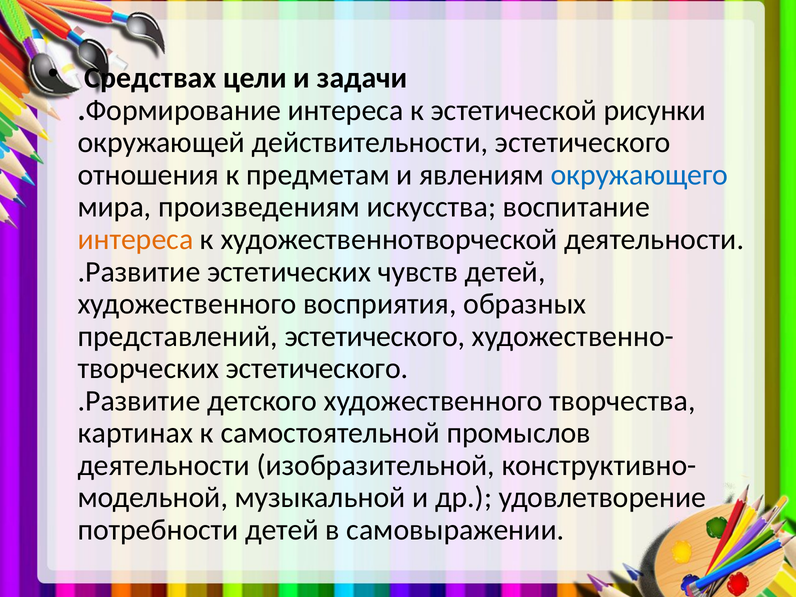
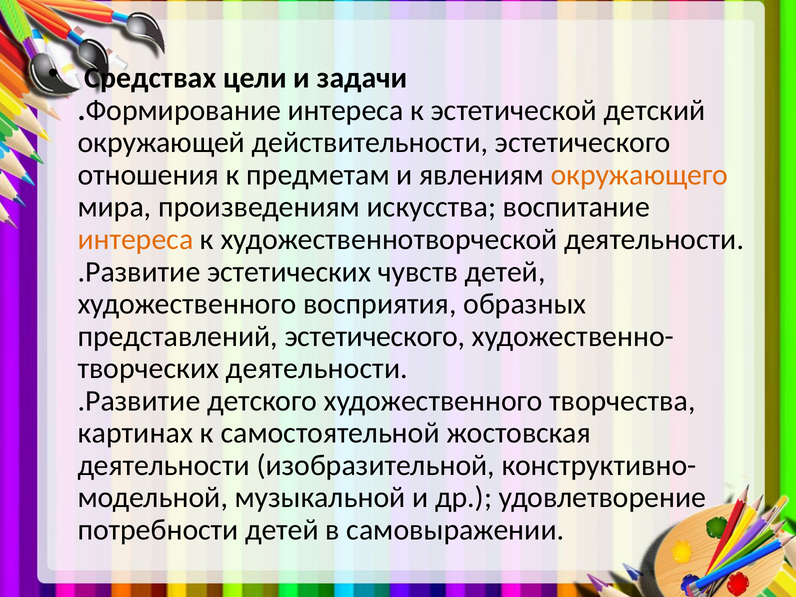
рисунки: рисунки -> детский (655, 110)
окружающего colour: blue -> orange (639, 175)
эстетического: эстетического -> деятельности (317, 369)
промыслов: промыслов -> жостовская (519, 433)
